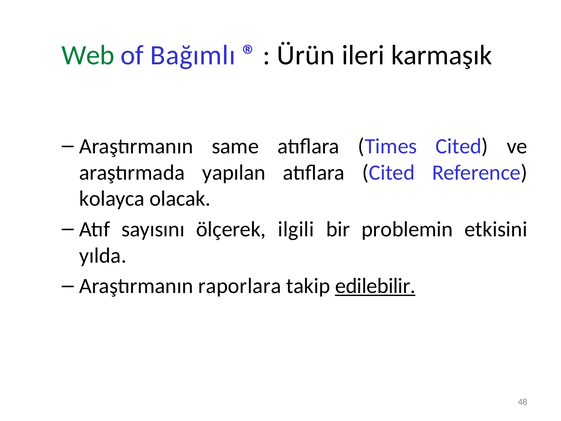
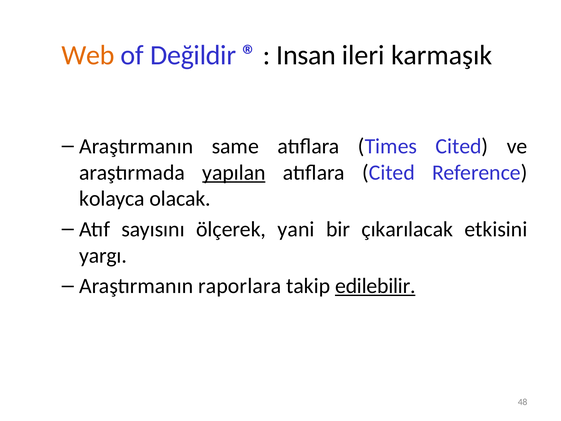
Web colour: green -> orange (88, 55)
Bağımlı: Bağımlı -> Değildir (193, 55)
Ürün: Ürün -> Insan (306, 55)
yapılan underline: none -> present (234, 172)
ilgili: ilgili -> yani (296, 229)
problemin: problemin -> çıkarılacak (407, 229)
yılda: yılda -> yargı (103, 255)
